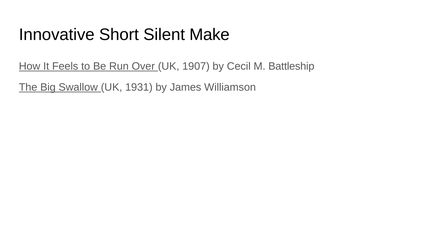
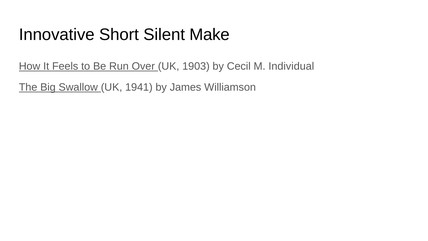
1907: 1907 -> 1903 (196, 66)
Battleship: Battleship -> Individual (291, 66)
1931: 1931 -> 1941 (139, 87)
